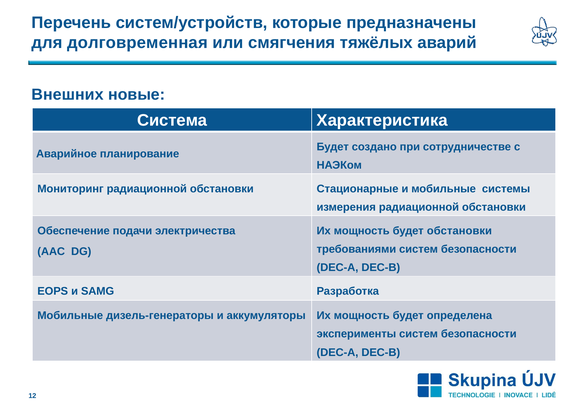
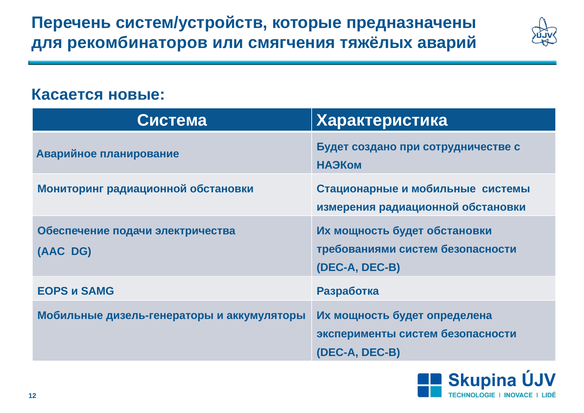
долговременная: долговременная -> рекомбинаторов (137, 43)
Внешних: Внешних -> Касается (68, 95)
